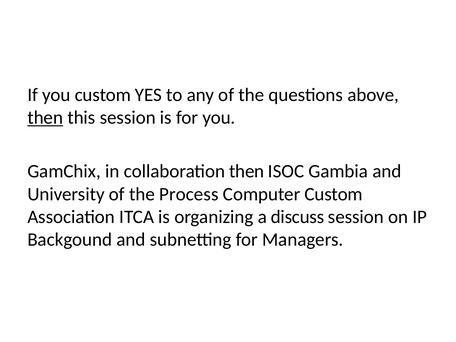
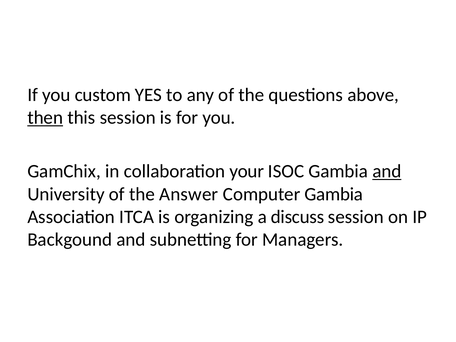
collaboration then: then -> your (247, 171)
and underline: none -> present (387, 171)
Process: Process -> Answer (189, 194)
Computer Custom: Custom -> Gambia (334, 194)
